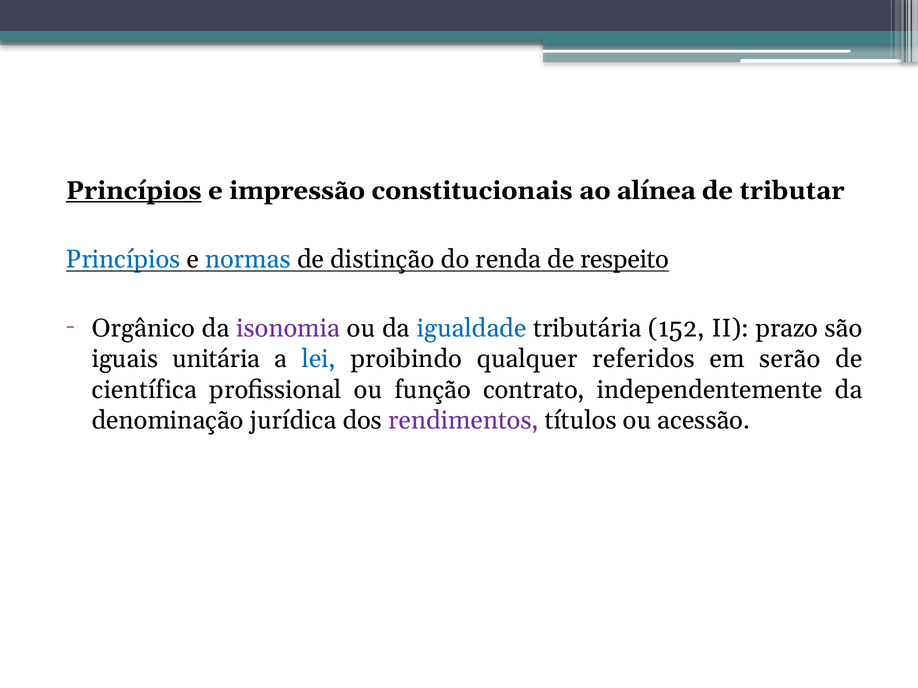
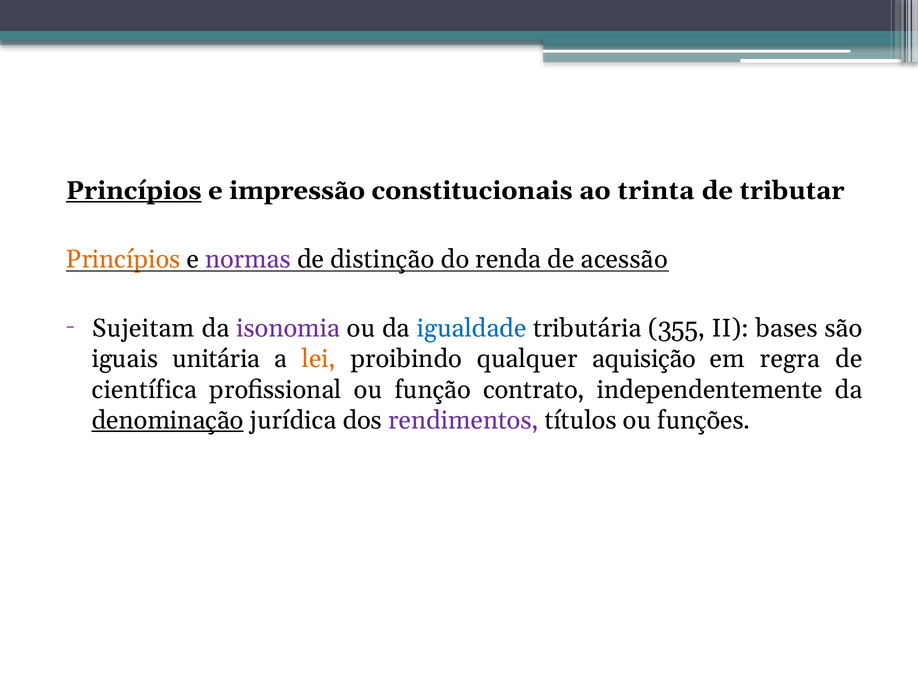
alínea: alínea -> trinta (656, 191)
Princípios colour: blue -> orange (123, 260)
normas colour: blue -> purple (248, 260)
respeito: respeito -> acessão (624, 260)
Orgânico: Orgânico -> Sujeitam (143, 329)
152: 152 -> 355 (677, 329)
prazo: prazo -> bases (787, 329)
lei colour: blue -> orange (319, 359)
referidos: referidos -> aquisição (644, 359)
serão: serão -> regra (790, 359)
denominação underline: none -> present (168, 421)
acessão: acessão -> funções (704, 421)
